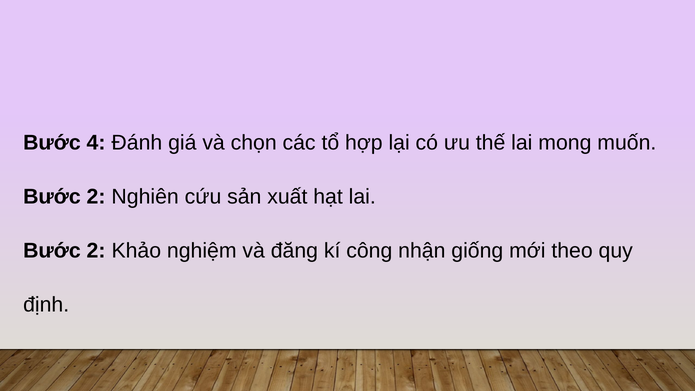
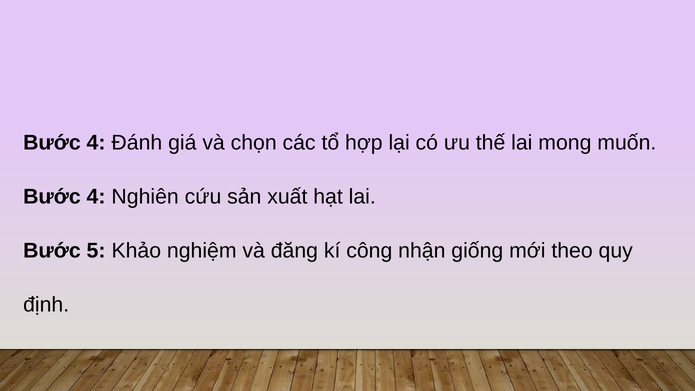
2: 2 -> 4 (96, 197)
2: 2 -> 5 (96, 251)
